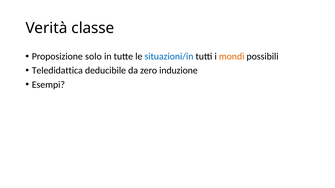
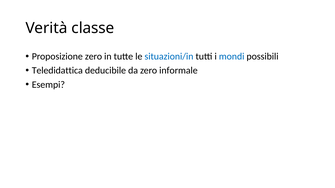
Proposizione solo: solo -> zero (94, 57)
mondi colour: orange -> blue (232, 57)
induzione: induzione -> informale (178, 71)
